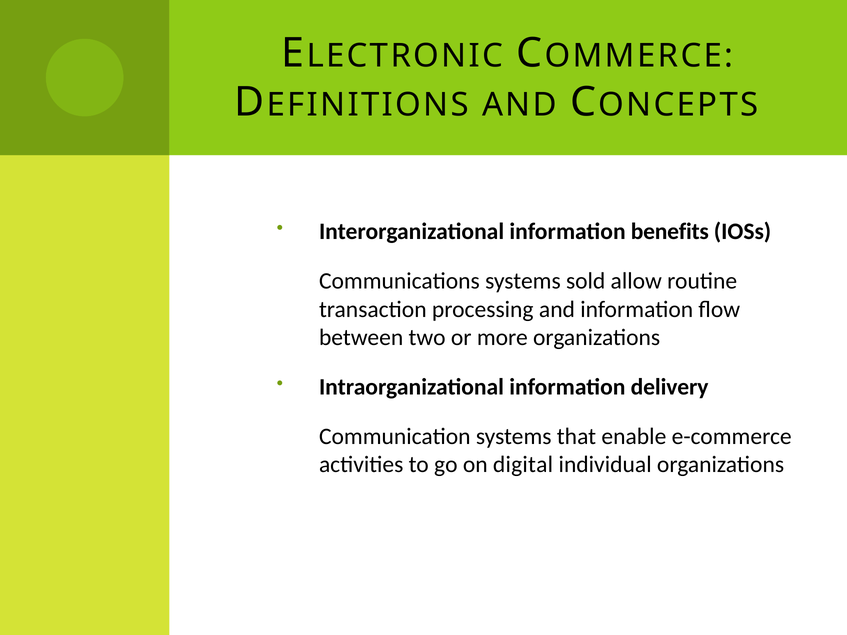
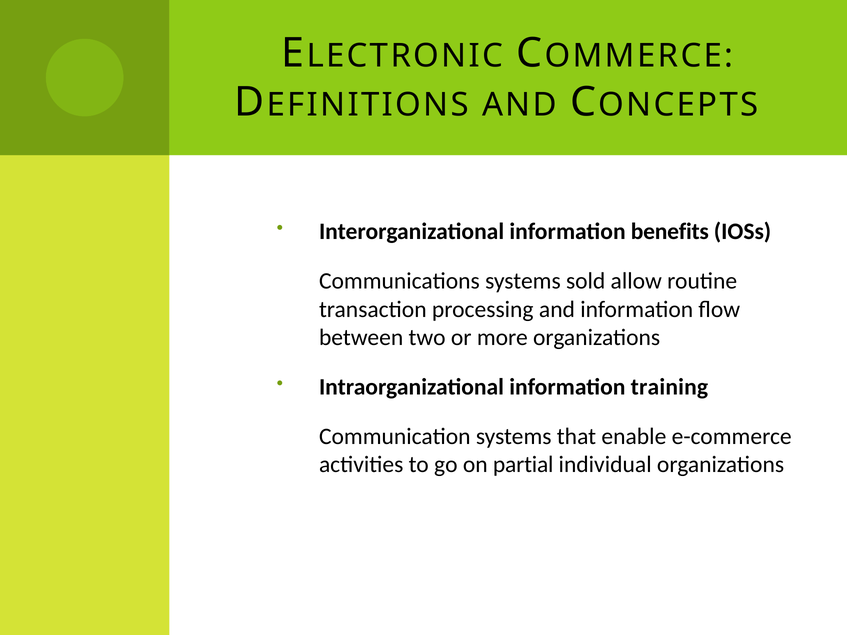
delivery: delivery -> training (669, 387)
digital: digital -> partial (523, 465)
